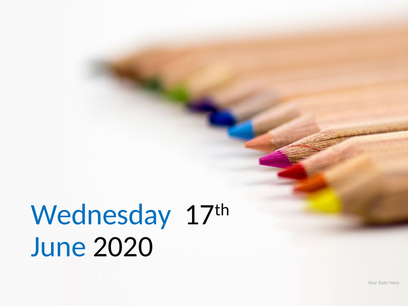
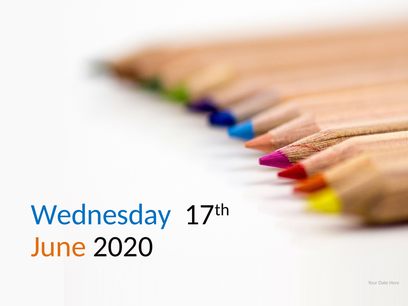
June colour: blue -> orange (58, 247)
